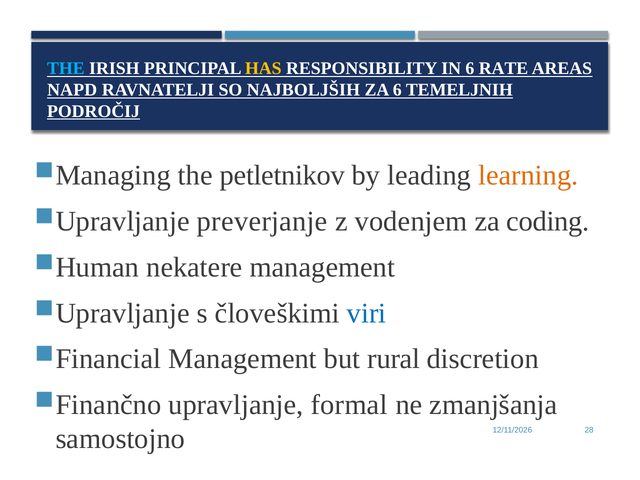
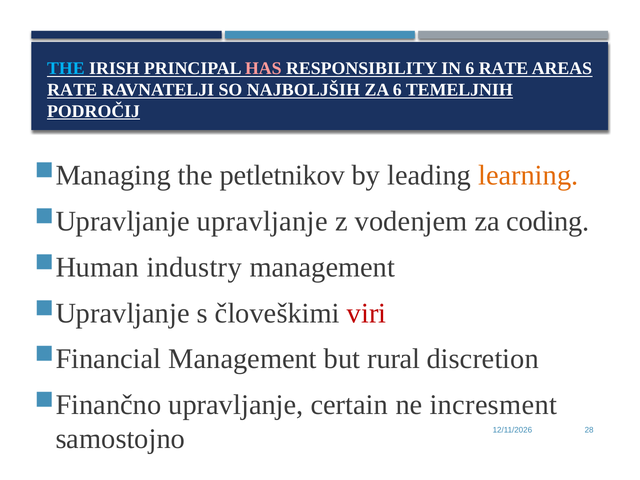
HAS colour: yellow -> pink (263, 69)
NAPD: NAPD -> RATE (72, 90)
preverjanje: preverjanje -> upravljanje (262, 221)
nekatere: nekatere -> industry (194, 267)
viri colour: blue -> red (367, 313)
formal: formal -> certain (349, 405)
zmanjšanja: zmanjšanja -> incresment (493, 405)
